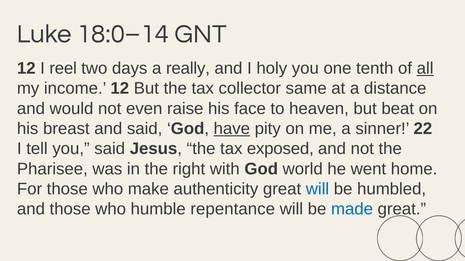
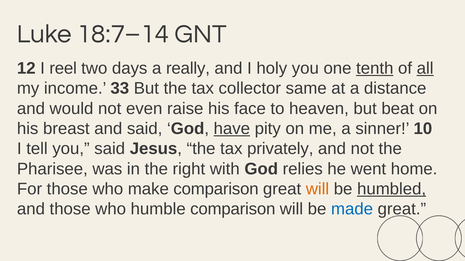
18:0–14: 18:0–14 -> 18:7–14 (123, 34)
tenth underline: none -> present (375, 69)
income 12: 12 -> 33 (120, 89)
22: 22 -> 10 (423, 129)
exposed: exposed -> privately (280, 149)
world: world -> relies (303, 169)
make authenticity: authenticity -> comparison (216, 189)
will colour: blue -> orange (317, 189)
humbled underline: none -> present (392, 189)
humble repentance: repentance -> comparison (233, 210)
